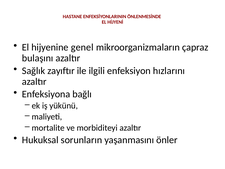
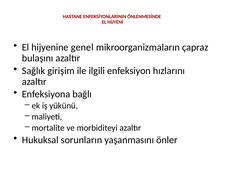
zayıftır: zayıftır -> girişim (61, 71)
